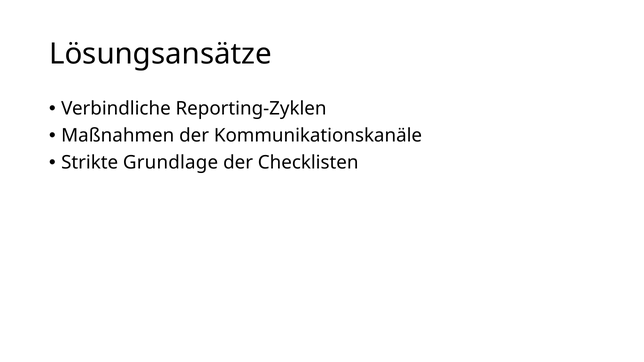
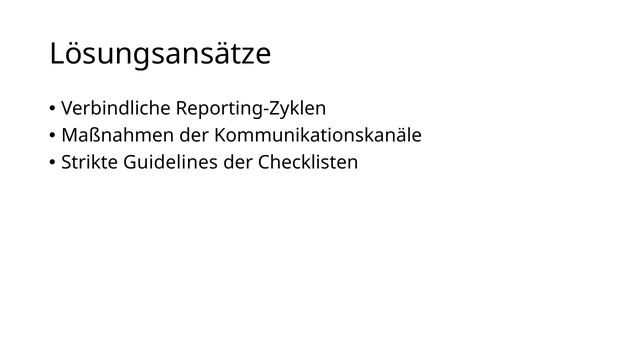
Grundlage: Grundlage -> Guidelines (171, 163)
